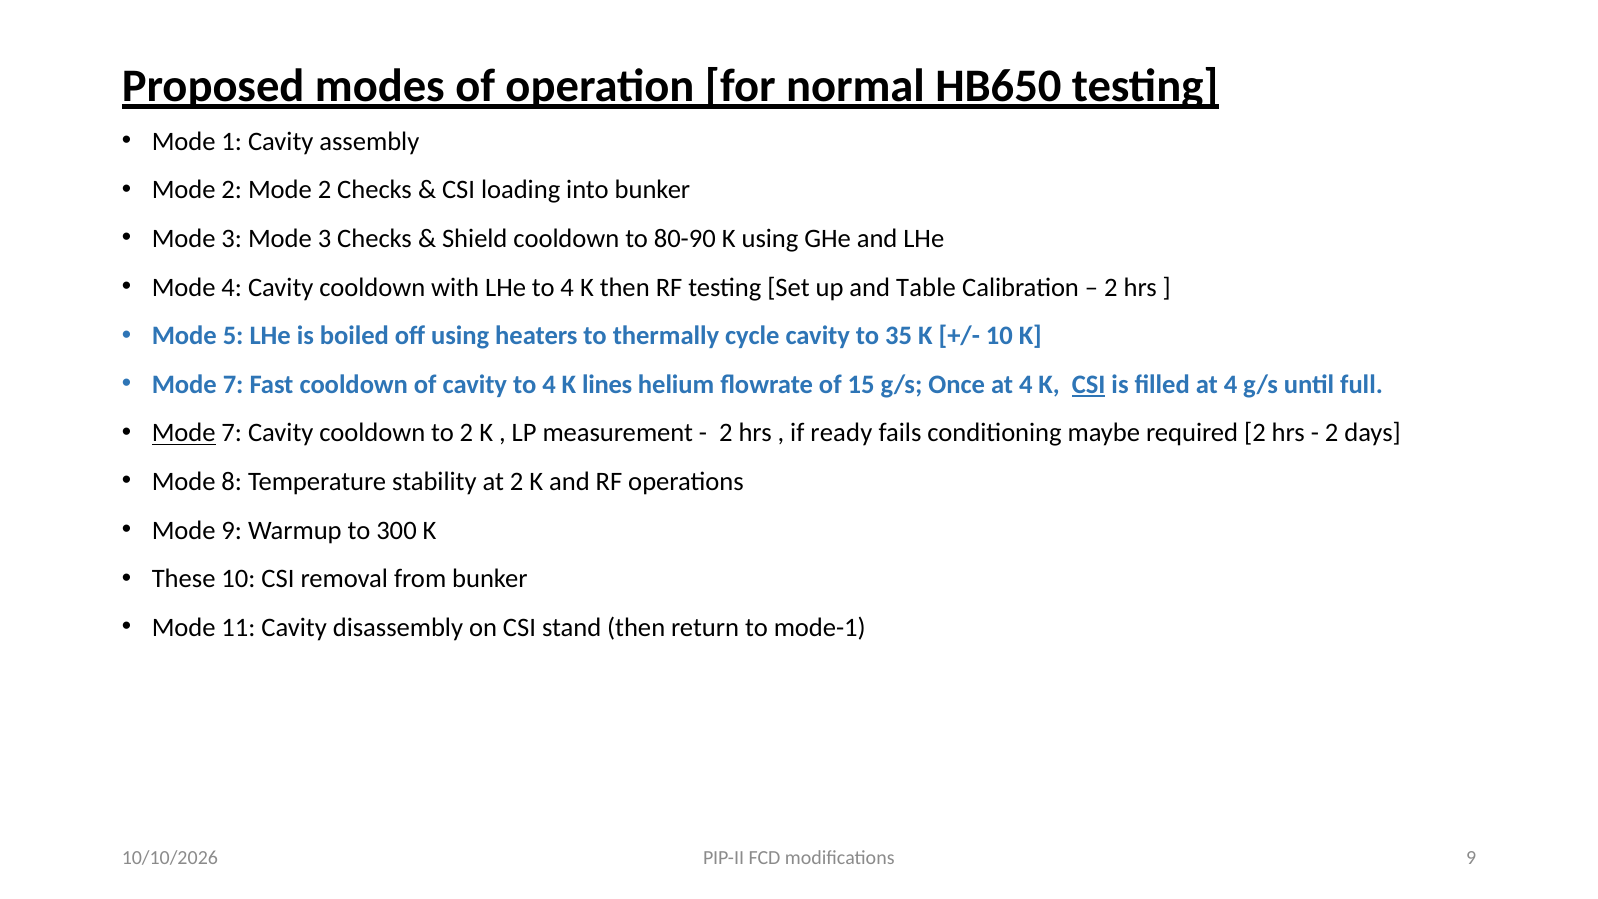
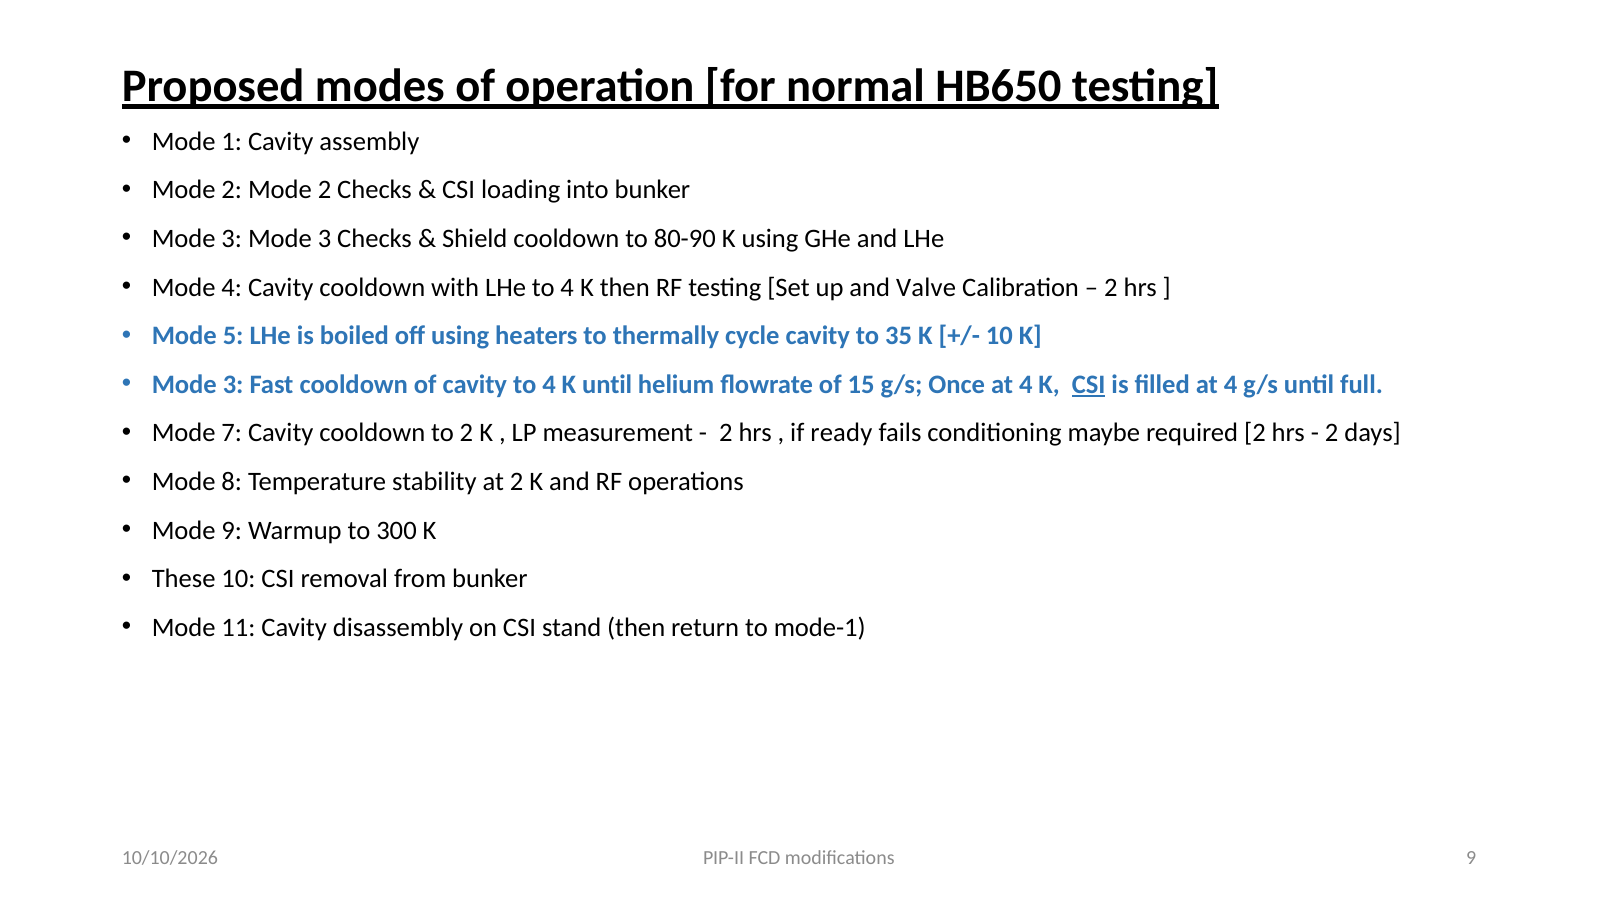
Table: Table -> Valve (926, 287)
7: 7 -> 3 (233, 385)
K lines: lines -> until (607, 385)
Mode underline: present -> none (184, 433)
